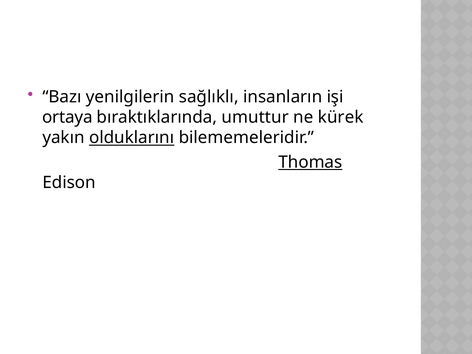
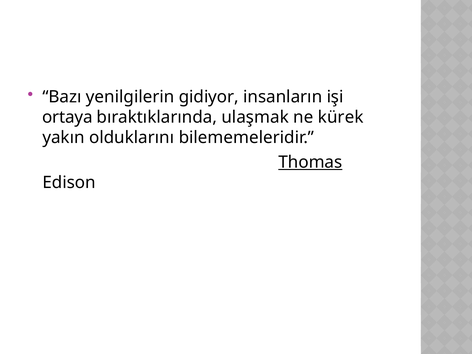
sağlıklı: sağlıklı -> gidiyor (209, 97)
umuttur: umuttur -> ulaşmak (255, 117)
olduklarını underline: present -> none (132, 138)
